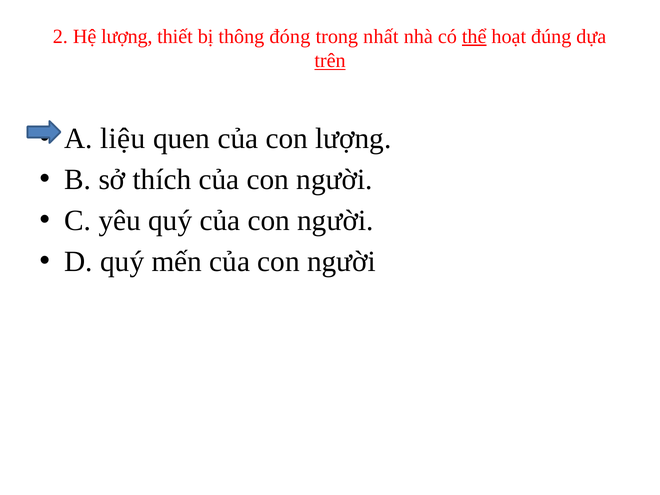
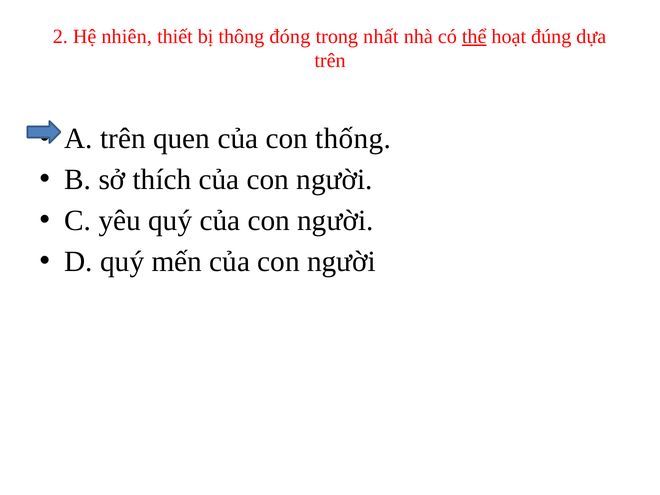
Hệ lượng: lượng -> nhiên (127, 37)
trên underline: present -> none (330, 61)
A liệu: liệu -> trên (123, 138)
con lượng: lượng -> thống (353, 138)
